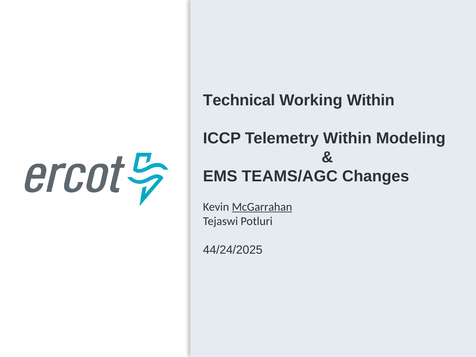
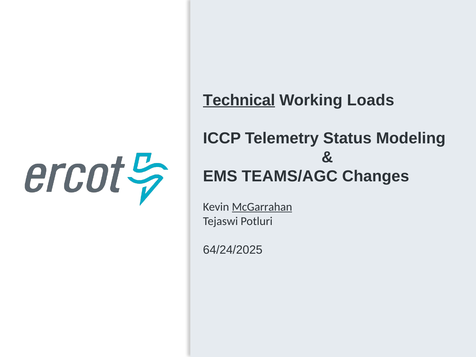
Technical underline: none -> present (239, 100)
Working Within: Within -> Loads (371, 100)
Telemetry Within: Within -> Status (347, 138)
44/24/2025: 44/24/2025 -> 64/24/2025 (233, 250)
